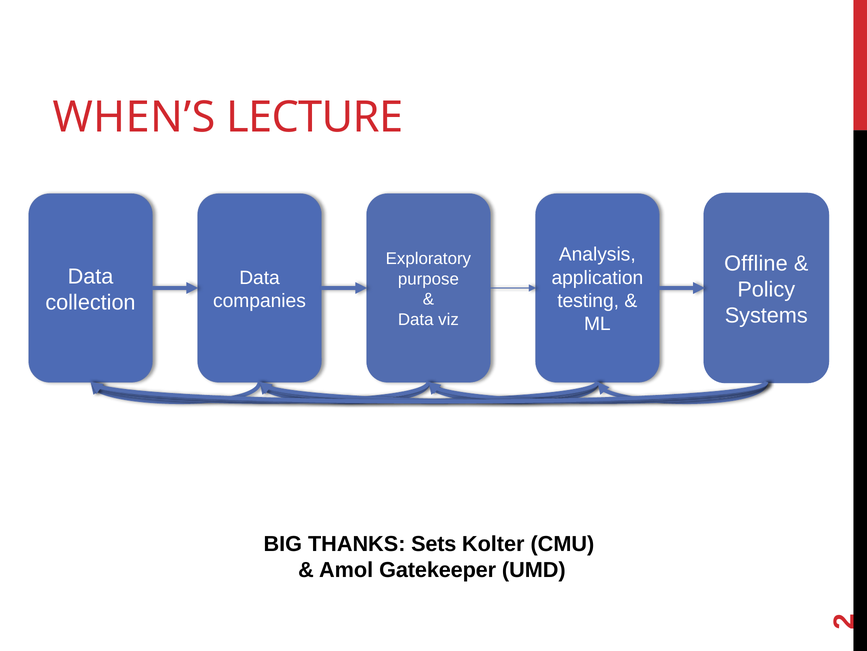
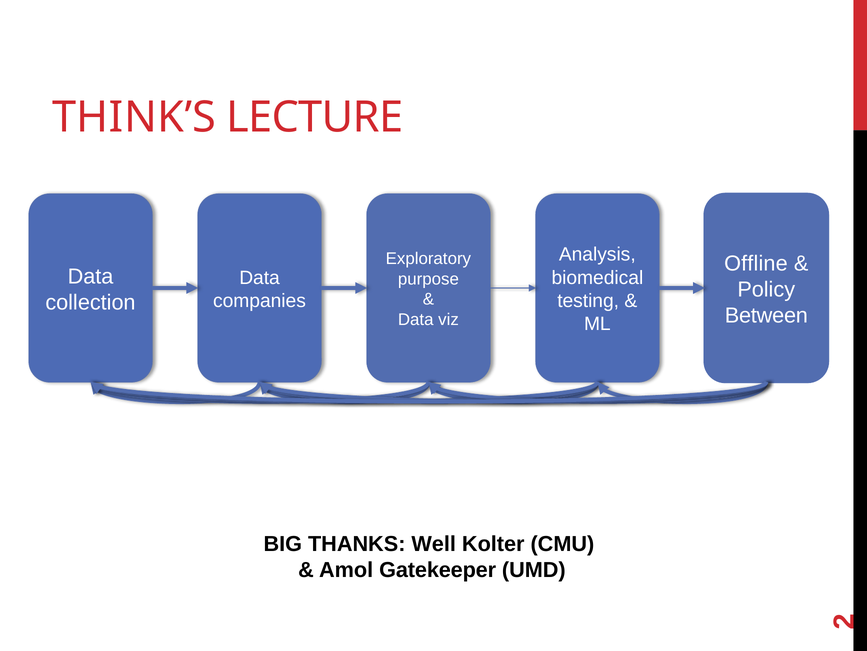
WHEN’S: WHEN’S -> THINK’S (134, 117)
application: application -> biomedical (597, 277)
Systems: Systems -> Between (766, 315)
Sets: Sets -> Well (434, 543)
